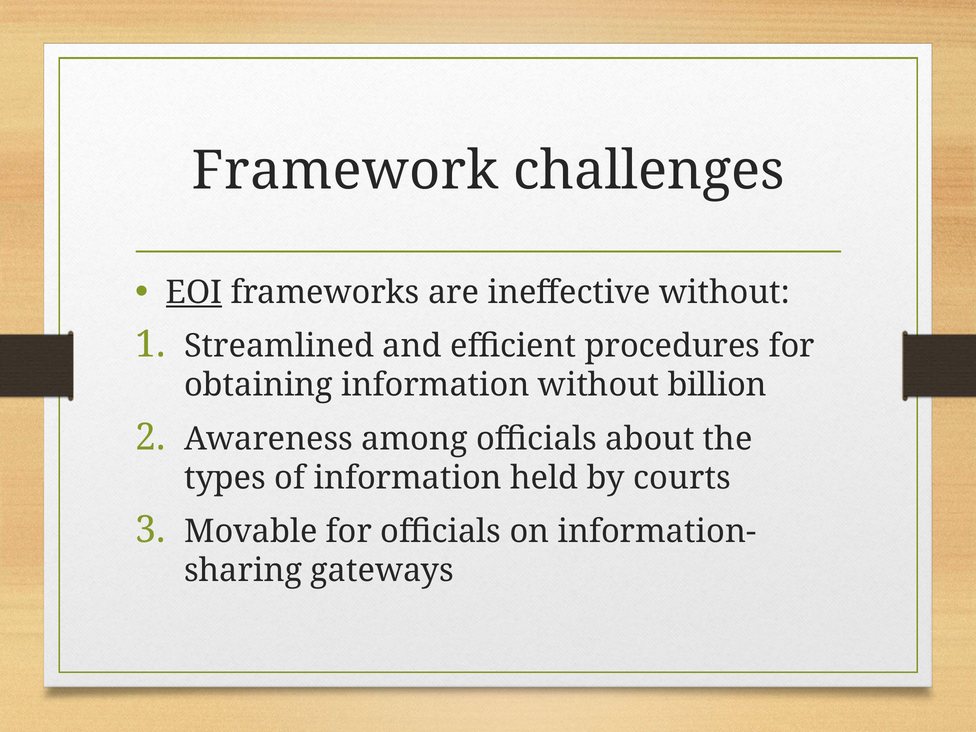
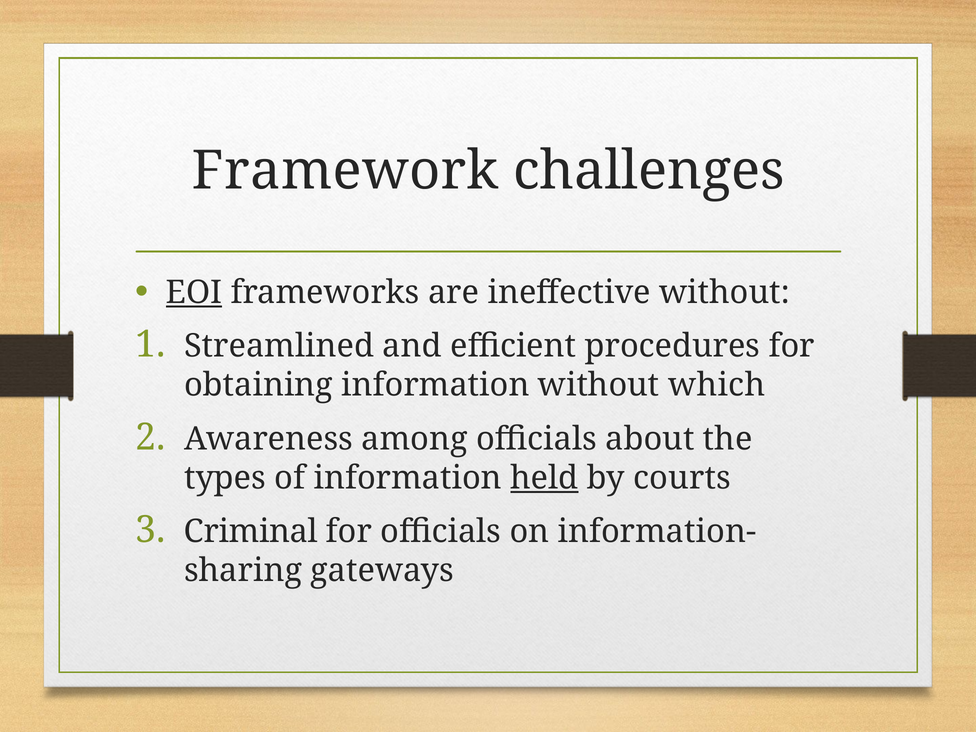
billion: billion -> which (717, 385)
held underline: none -> present (544, 478)
Movable: Movable -> Criminal (251, 532)
